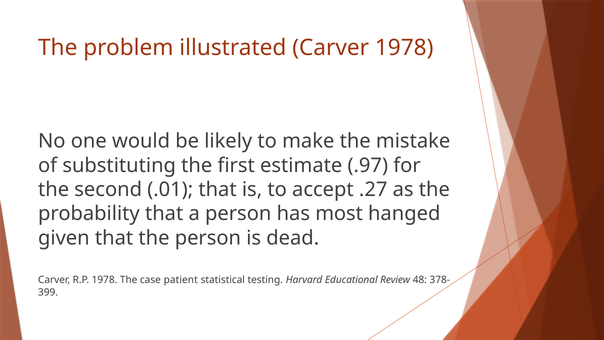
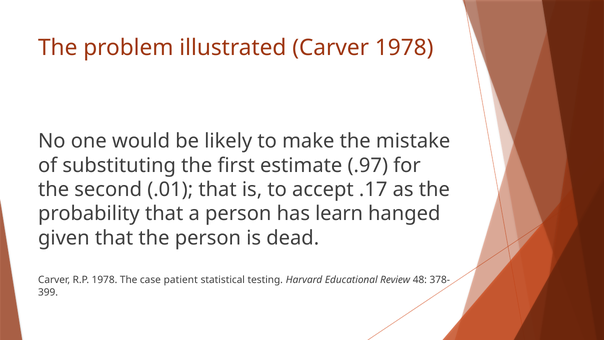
.27: .27 -> .17 (373, 189)
most: most -> learn (339, 214)
